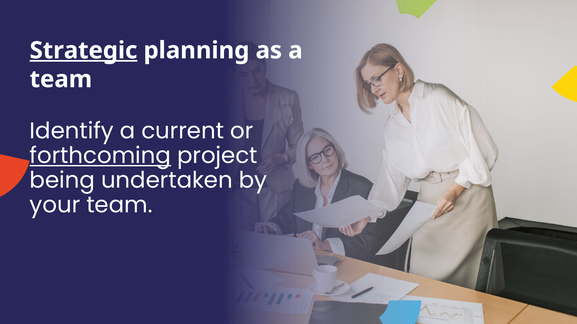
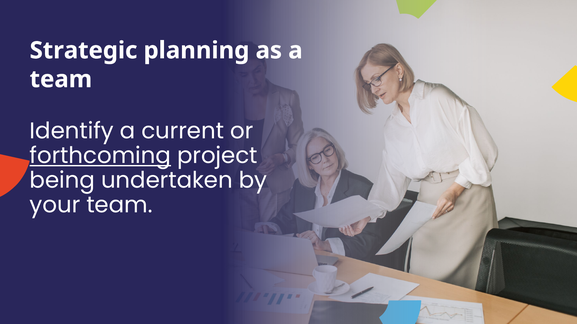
Strategic underline: present -> none (84, 51)
